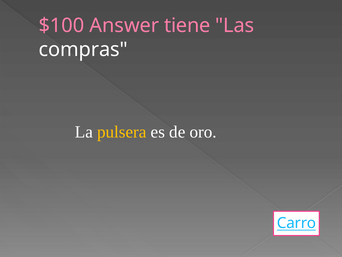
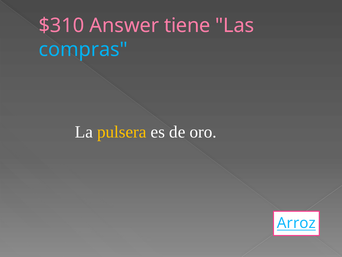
$100: $100 -> $310 (61, 26)
compras colour: white -> light blue (83, 50)
Carro: Carro -> Arroz (296, 223)
